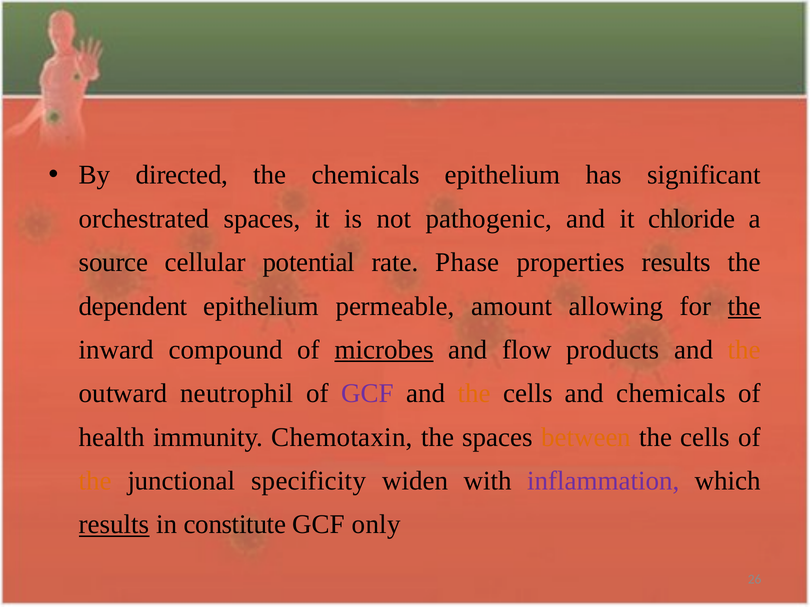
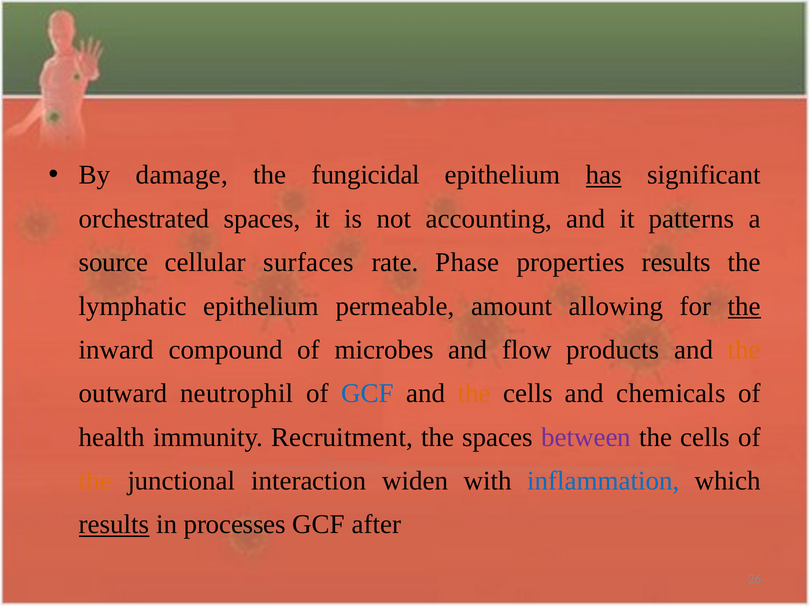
directed: directed -> damage (182, 175)
the chemicals: chemicals -> fungicidal (366, 175)
has underline: none -> present (604, 175)
pathogenic: pathogenic -> accounting (489, 219)
chloride: chloride -> patterns (692, 219)
potential: potential -> surfaces (309, 263)
dependent: dependent -> lymphatic (133, 306)
microbes underline: present -> none (384, 350)
GCF colour: purple -> blue (368, 394)
Chemotaxin: Chemotaxin -> Recruitment (342, 438)
between colour: orange -> purple (586, 438)
specificity: specificity -> interaction (309, 481)
inflammation colour: purple -> blue (603, 481)
constitute: constitute -> processes (235, 525)
only: only -> after (376, 525)
